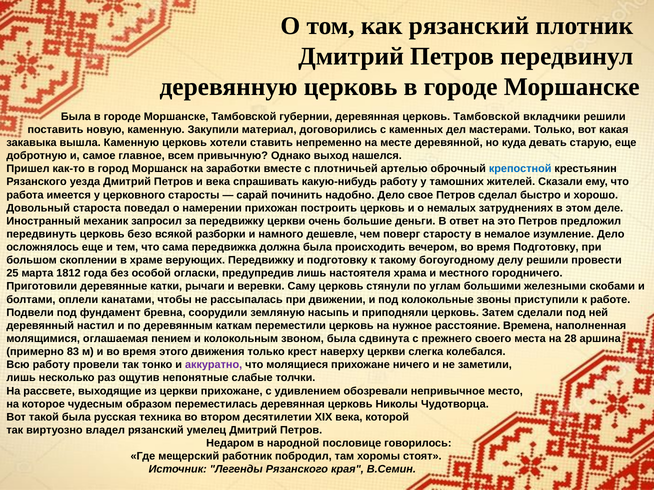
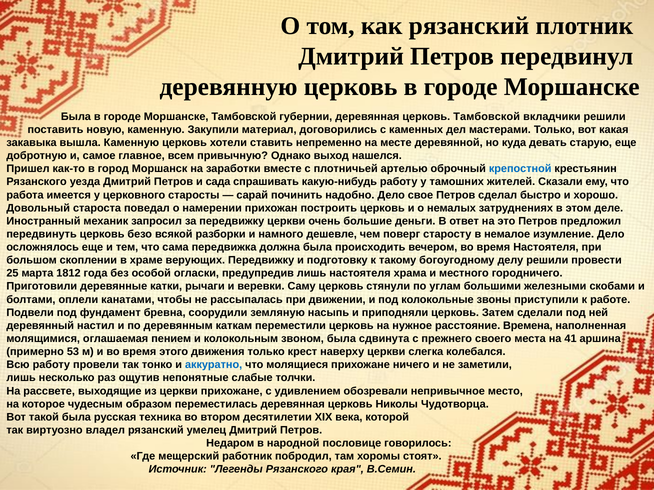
и века: века -> сада (218, 182)
время Подготовку: Подготовку -> Настоятеля (546, 247)
28: 28 -> 41 (571, 339)
83: 83 -> 53 (73, 352)
аккуратно colour: purple -> blue (214, 365)
